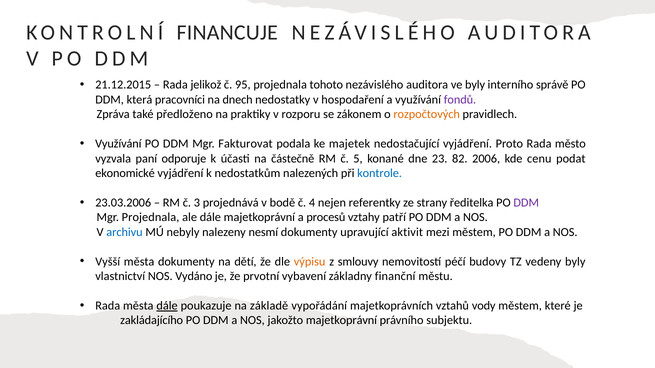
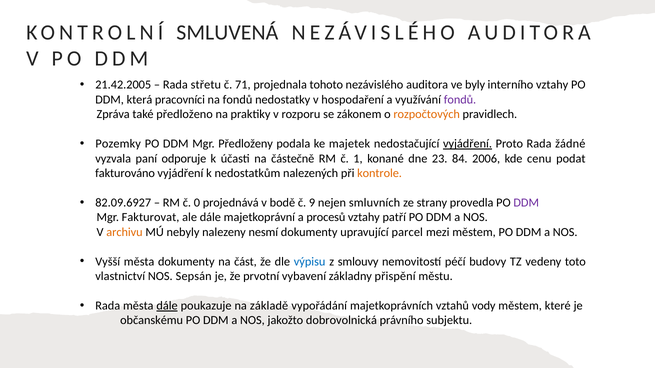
FINANCUJE: FINANCUJE -> SMLUVENÁ (227, 33)
21.12.2015: 21.12.2015 -> 21.42.2005 (123, 85)
jelikož: jelikož -> střetu (206, 85)
95: 95 -> 71 (243, 85)
interního správě: správě -> vztahy (552, 85)
na dnech: dnech -> fondů (238, 100)
Využívání: Využívání -> Pozemky (118, 144)
Fakturovat: Fakturovat -> Předloženy (246, 144)
vyjádření underline: none -> present (467, 144)
město: město -> žádné (570, 144)
5: 5 -> 1 (358, 159)
82: 82 -> 84 (460, 159)
ekonomické: ekonomické -> fakturováno (125, 173)
kontrole colour: blue -> orange (380, 173)
23.03.2006: 23.03.2006 -> 82.09.6927 (123, 203)
3: 3 -> 0 (197, 203)
4: 4 -> 9 (312, 203)
referentky: referentky -> smluvních (375, 203)
ředitelka: ředitelka -> provedla (472, 203)
Mgr Projednala: Projednala -> Fakturovat (151, 218)
archivu colour: blue -> orange (124, 232)
aktivit: aktivit -> parcel (407, 232)
dětí: dětí -> část (245, 262)
výpisu colour: orange -> blue (310, 262)
vedeny byly: byly -> toto (575, 262)
Vydáno: Vydáno -> Sepsán (194, 277)
finanční: finanční -> přispění (395, 277)
zakládajícího: zakládajícího -> občanskému (152, 321)
jakožto majetkoprávní: majetkoprávní -> dobrovolnická (341, 321)
